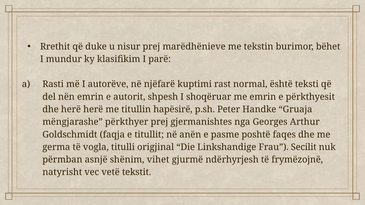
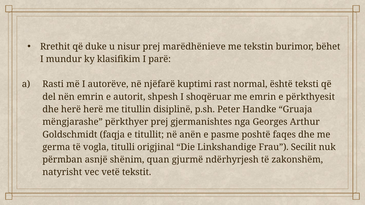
hapësirë: hapësirë -> disiplinë (173, 110)
vihet: vihet -> quan (158, 160)
frymëzojnë: frymëzojnë -> zakonshëm (297, 160)
